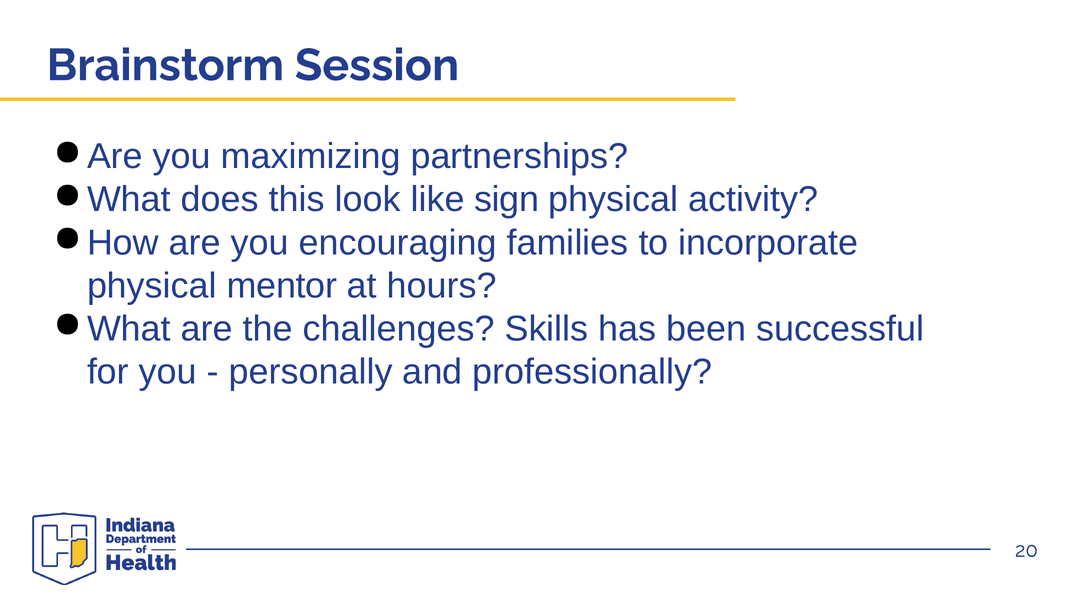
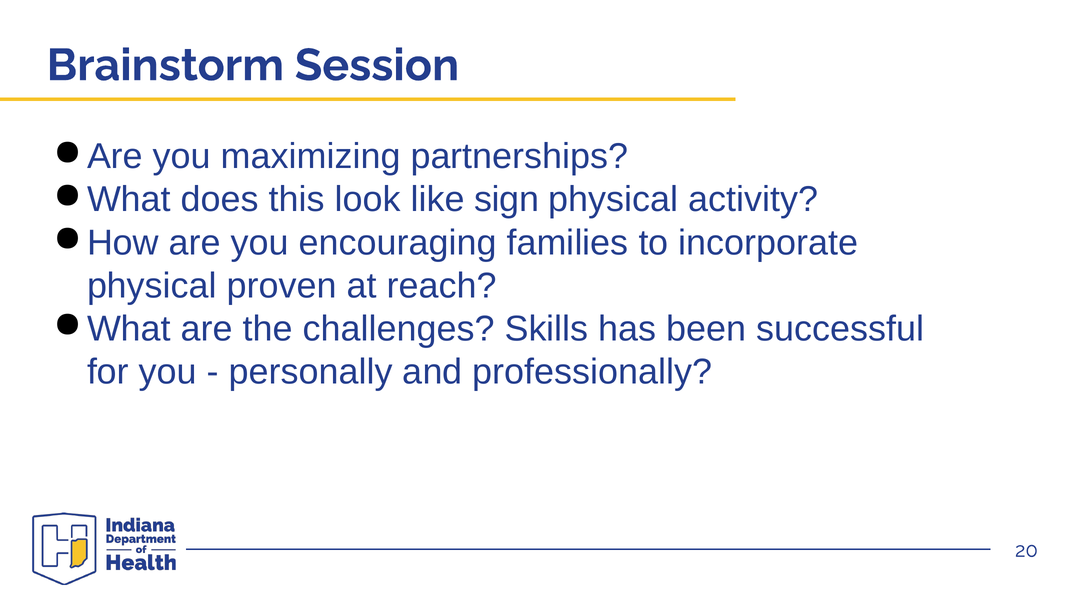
mentor: mentor -> proven (282, 286)
hours: hours -> reach (442, 286)
